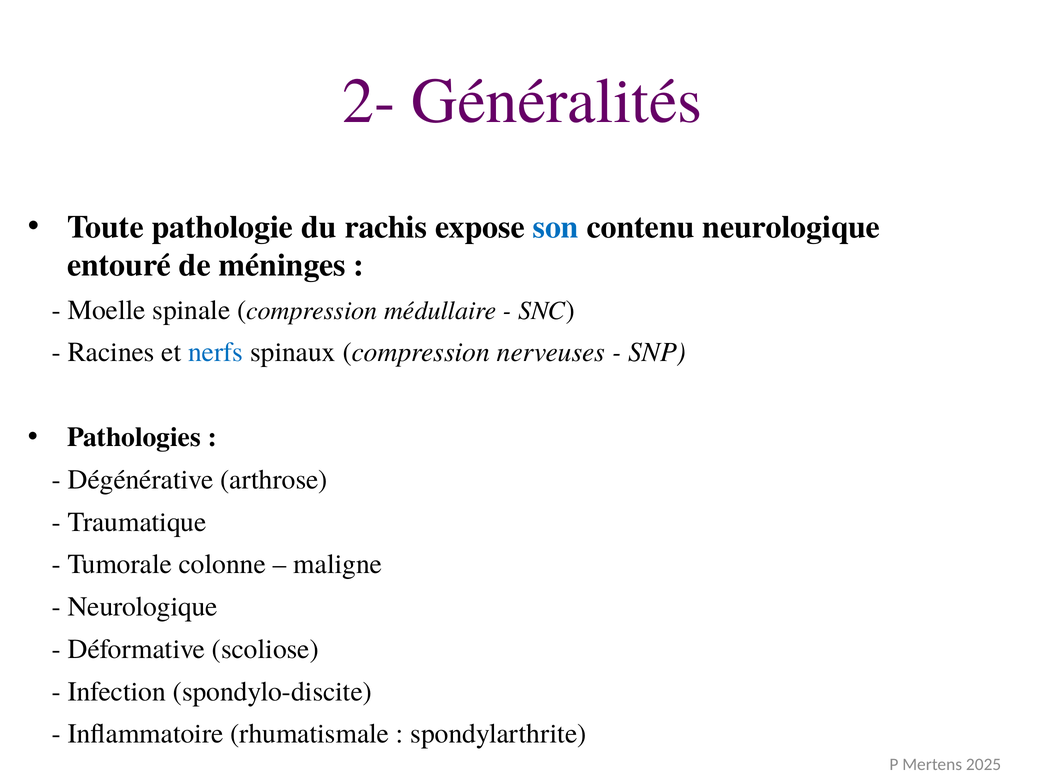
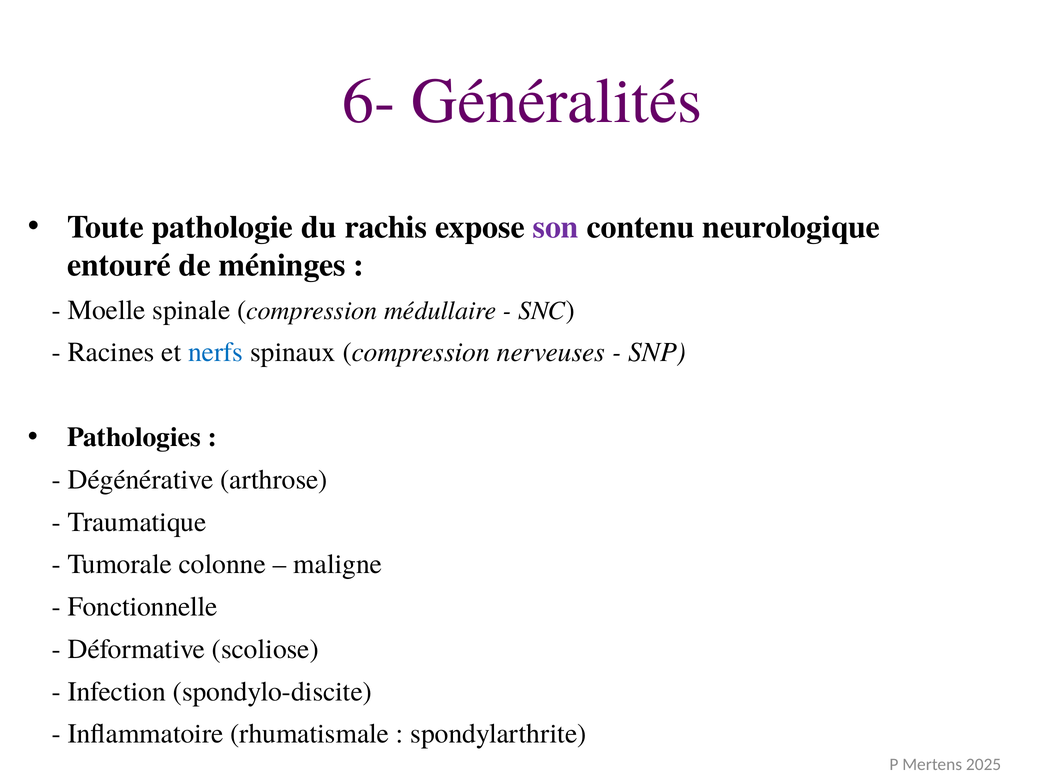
2-: 2- -> 6- (369, 101)
son colour: blue -> purple (556, 227)
Neurologique: Neurologique -> Fonctionnelle (143, 607)
